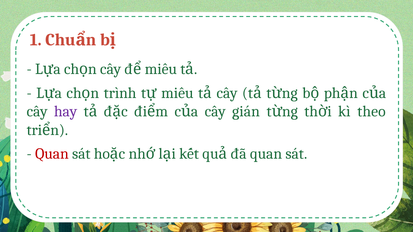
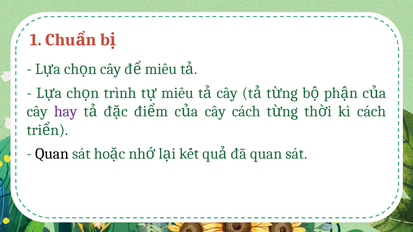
cây gián: gián -> cách (246, 112)
kì theo: theo -> cách (372, 112)
Quan colour: red -> black (52, 154)
